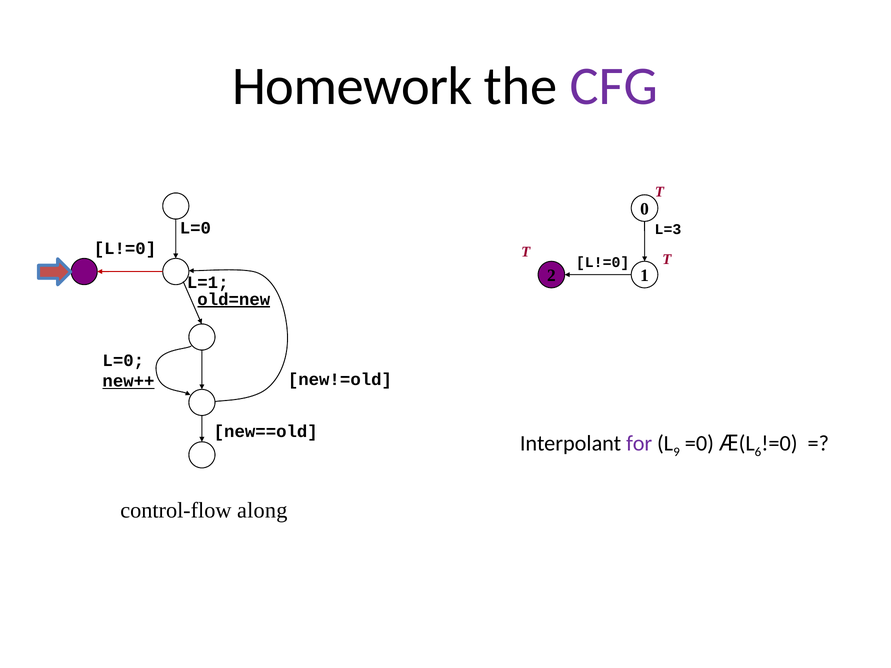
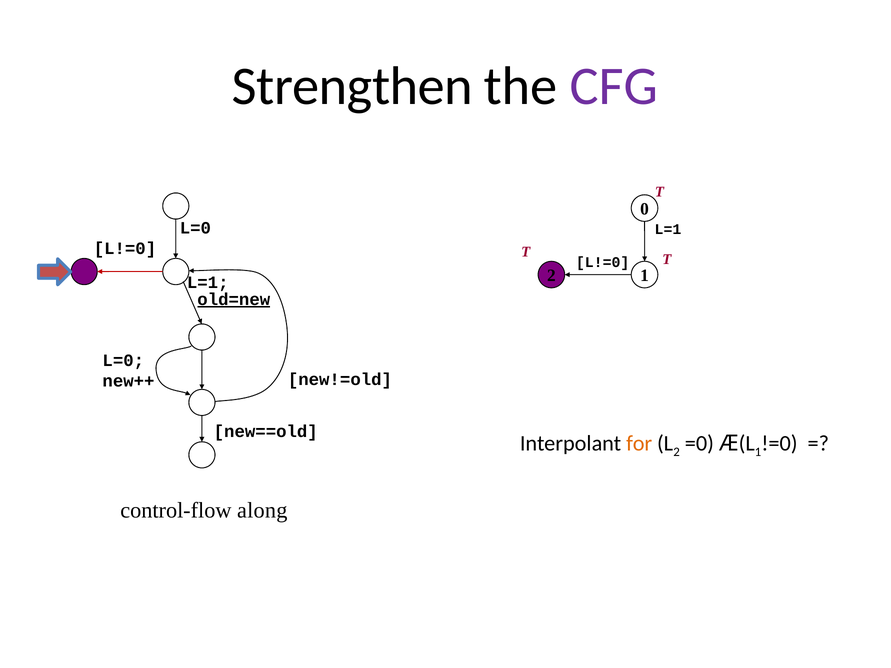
Homework: Homework -> Strengthen (352, 86)
L=3: L=3 -> L=1 (668, 230)
new++ underline: present -> none (128, 381)
for colour: purple -> orange (639, 444)
9: 9 -> 2 (677, 452)
6: 6 -> 1 (758, 452)
